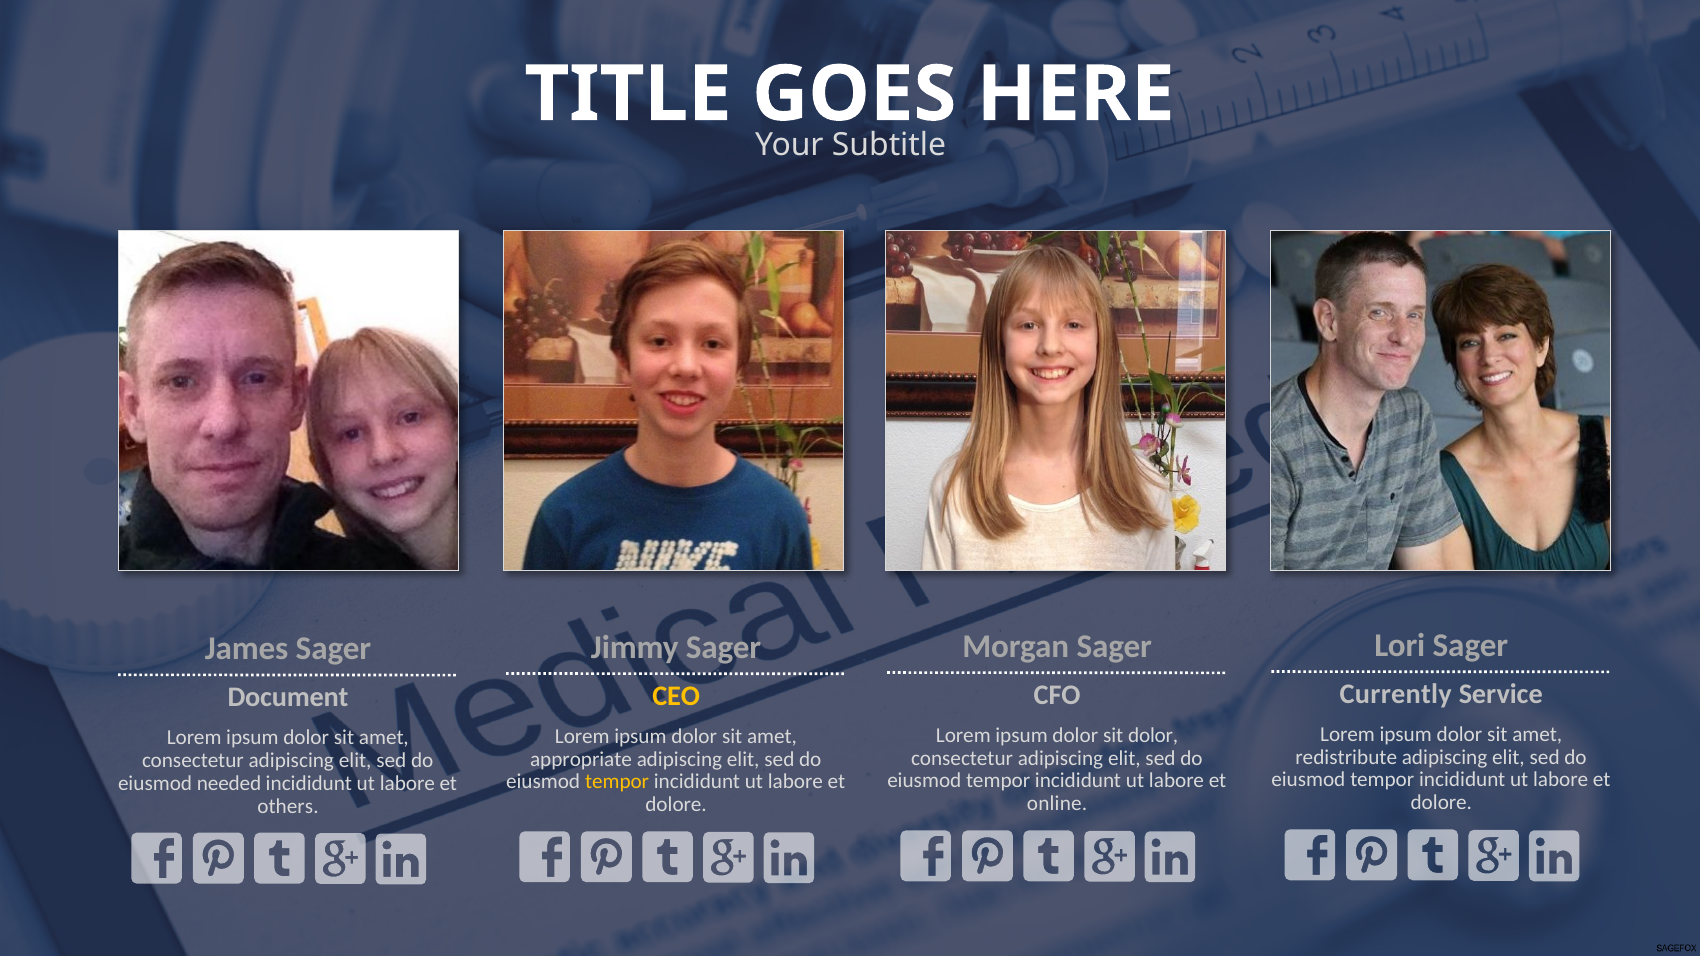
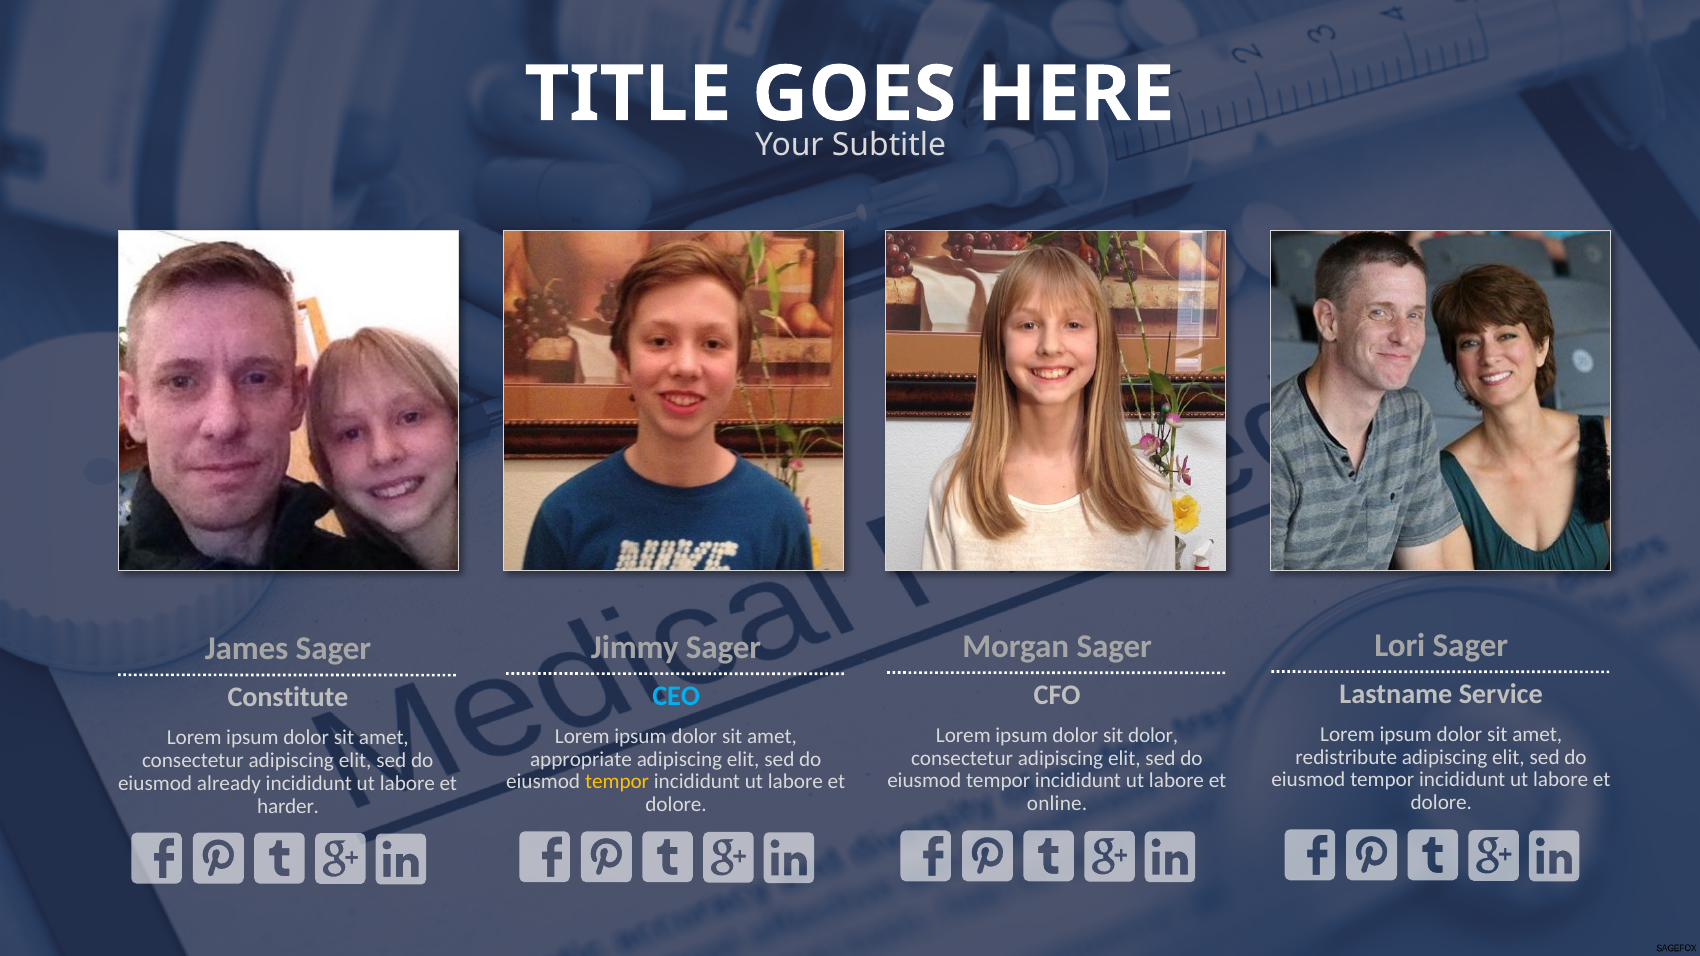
Currently: Currently -> Lastname (1396, 694)
CEO colour: yellow -> light blue (676, 696)
Document: Document -> Constitute (288, 698)
needed: needed -> already (229, 783)
others: others -> harder (288, 806)
